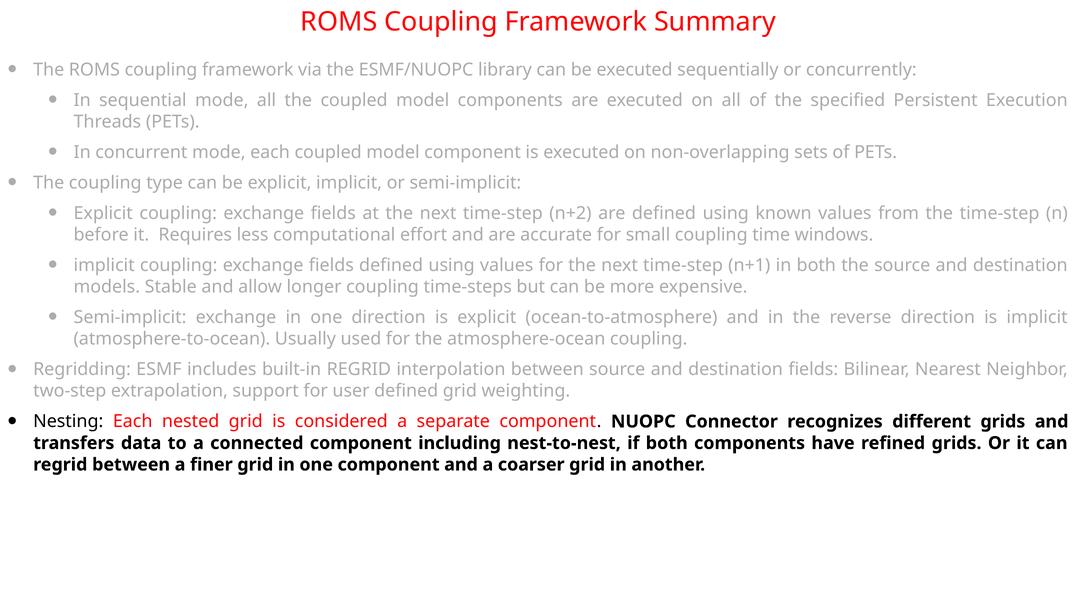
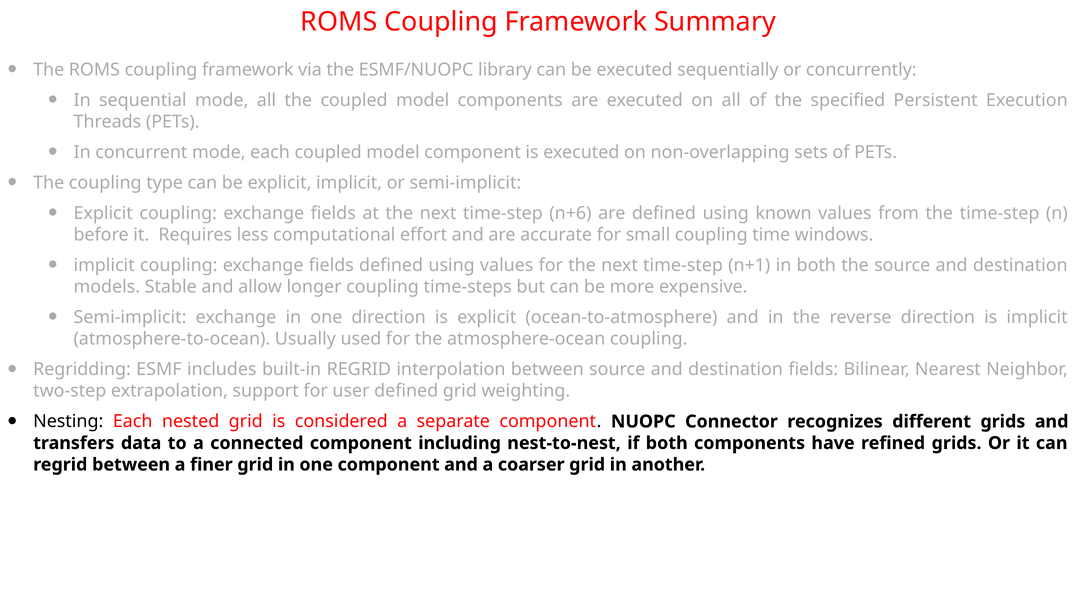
n+2: n+2 -> n+6 (570, 213)
